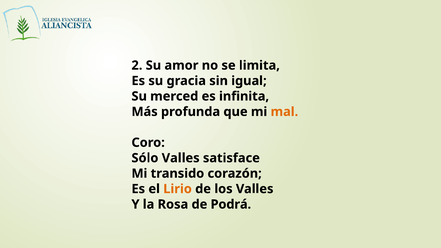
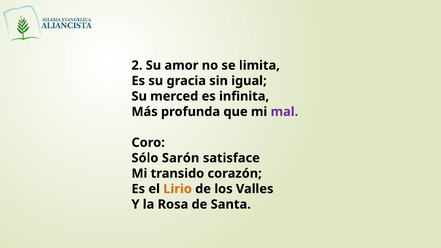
mal colour: orange -> purple (284, 112)
Sólo Valles: Valles -> Sarón (181, 158)
Podrá: Podrá -> Santa (231, 204)
